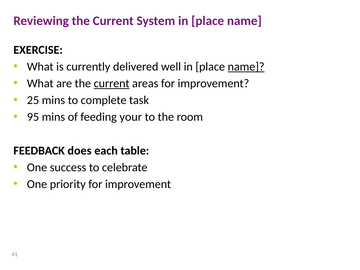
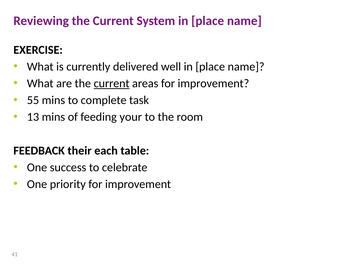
name underline: present -> none (246, 67)
25: 25 -> 55 (33, 100)
95: 95 -> 13 (33, 117)
does: does -> their (80, 151)
